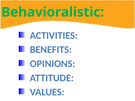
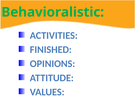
BENEFITS: BENEFITS -> FINISHED (51, 50)
